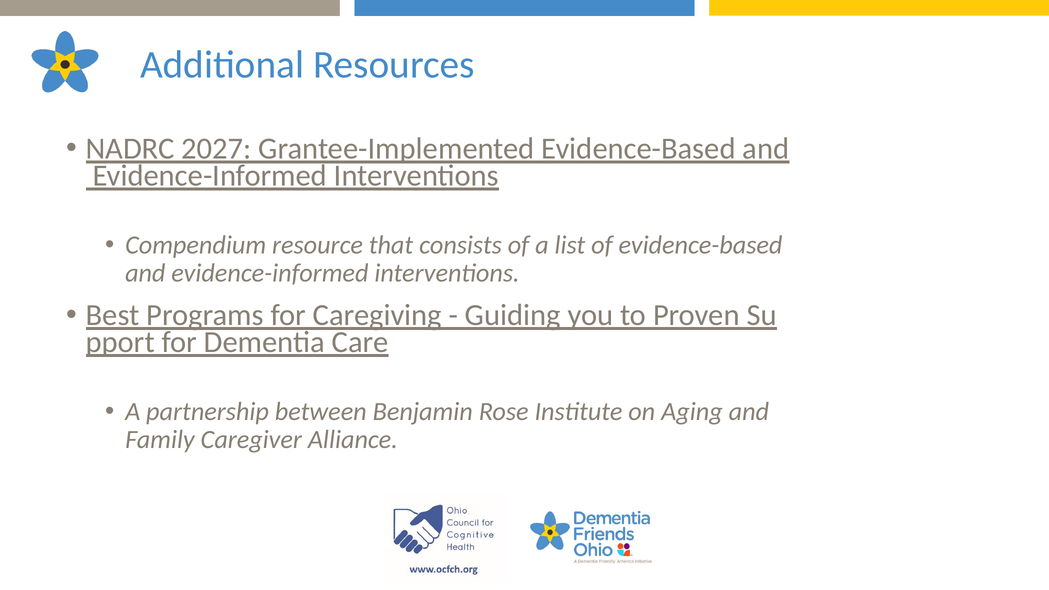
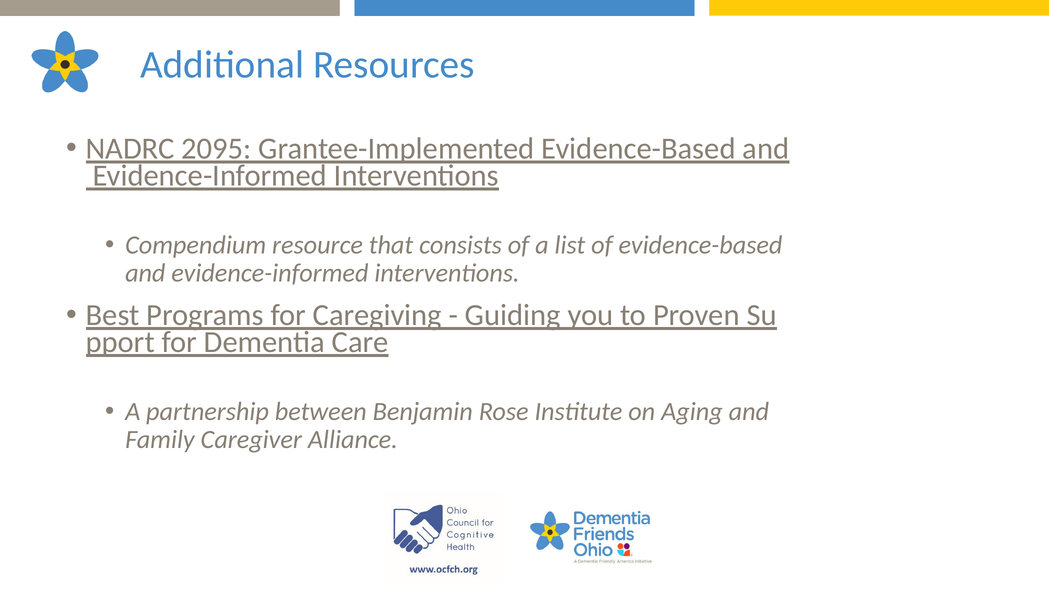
2027: 2027 -> 2095 (216, 149)
